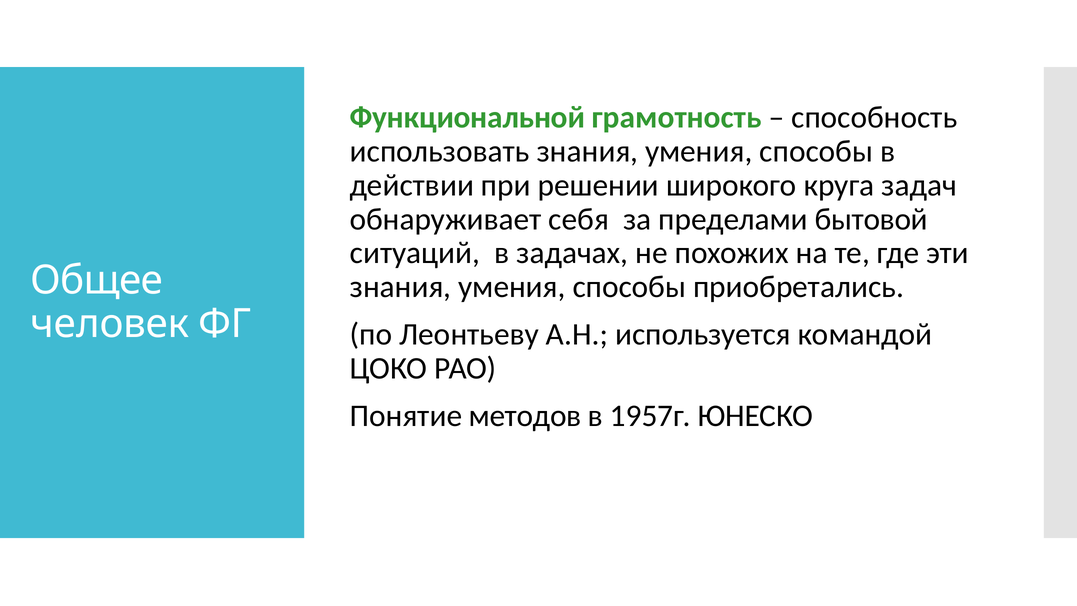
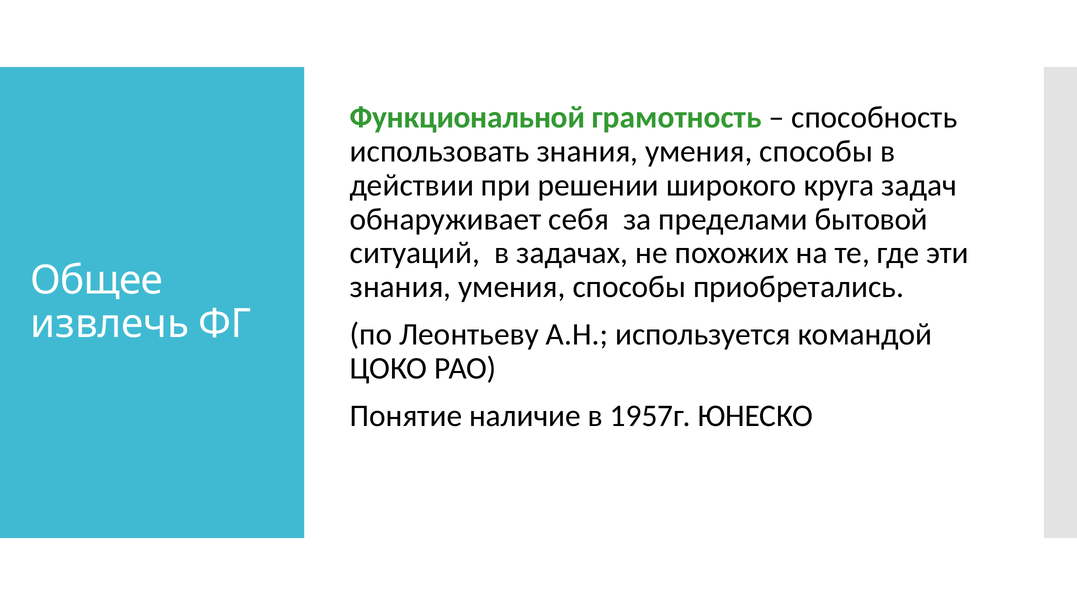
человек: человек -> извлечь (110, 324)
методов: методов -> наличие (525, 416)
